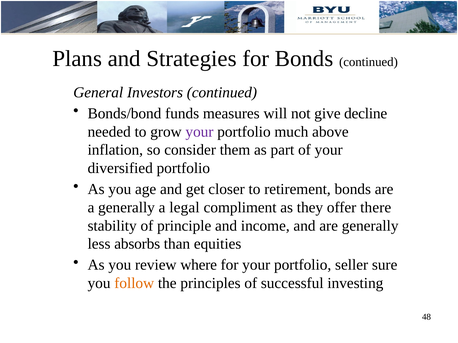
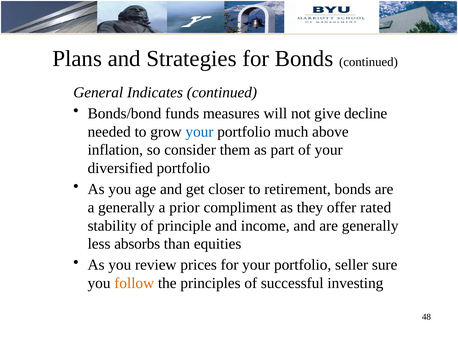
Investors: Investors -> Indicates (155, 93)
your colour: purple -> blue (199, 132)
legal: legal -> prior (184, 208)
there: there -> rated (376, 208)
where: where -> prices (199, 265)
